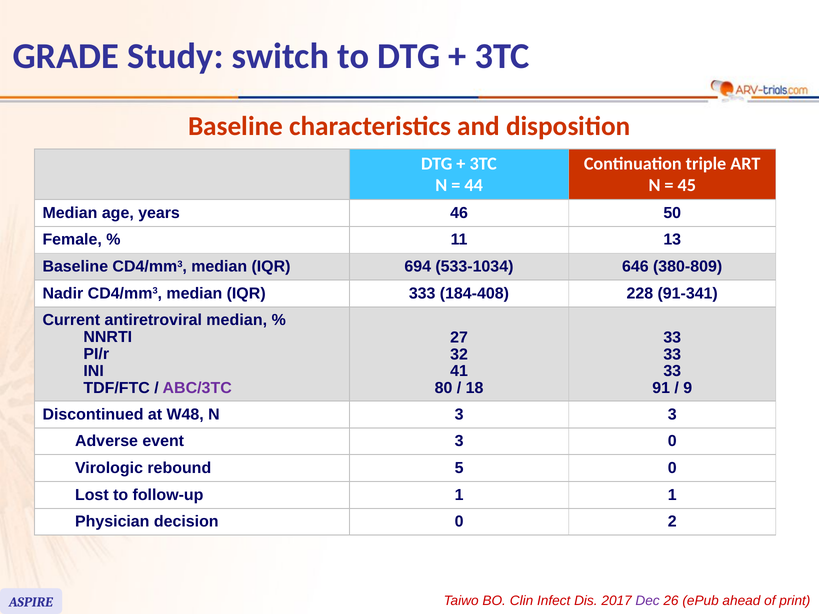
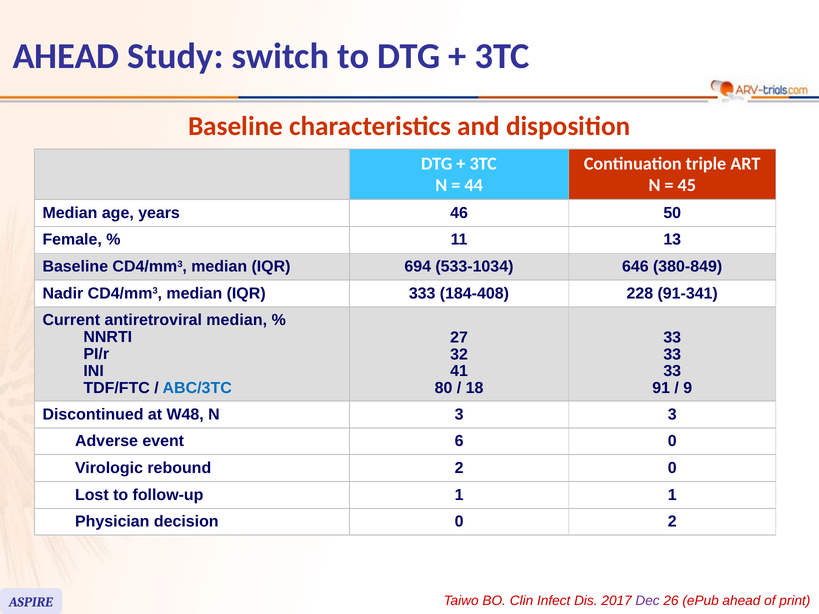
GRADE: GRADE -> AHEAD (66, 56)
380-809: 380-809 -> 380-849 (688, 267)
ABC/3TC colour: purple -> blue (197, 388)
event 3: 3 -> 6 (459, 441)
rebound 5: 5 -> 2 (459, 468)
